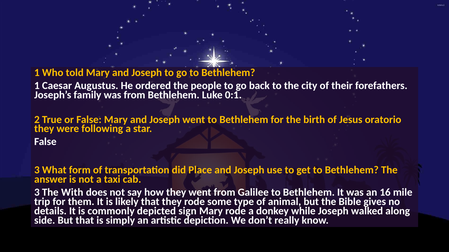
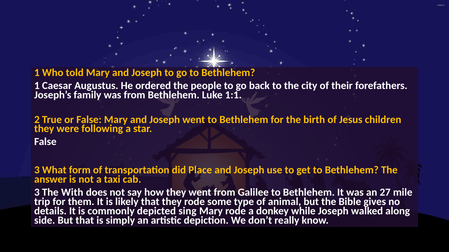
0:1: 0:1 -> 1:1 (233, 95)
oratorio: oratorio -> children (383, 120)
16: 16 -> 27 (385, 193)
sign: sign -> sing (187, 211)
